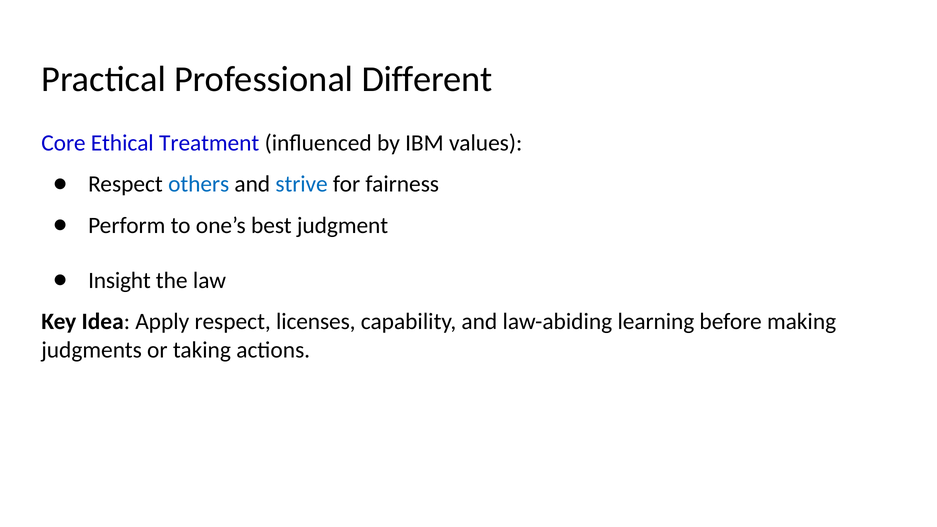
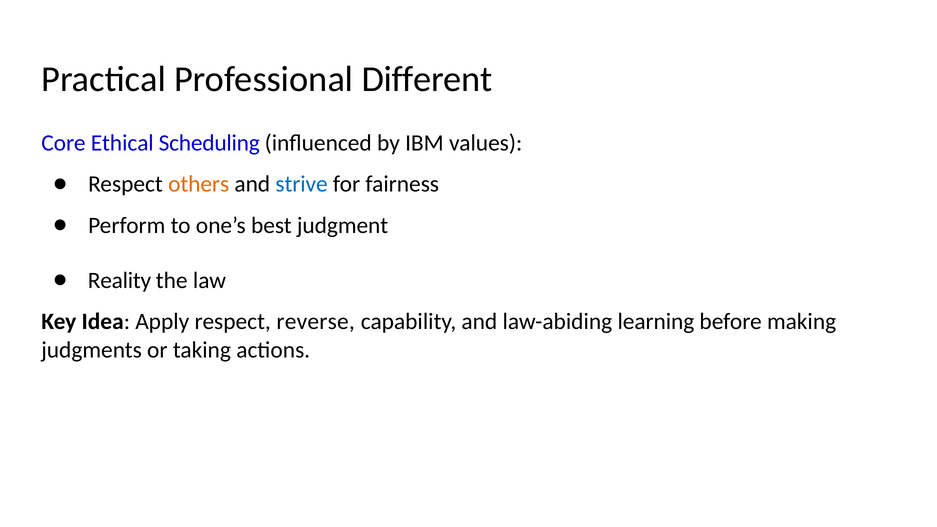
Treatment: Treatment -> Scheduling (209, 143)
others colour: blue -> orange (199, 184)
Insight: Insight -> Reality (119, 281)
licenses: licenses -> reverse (316, 322)
